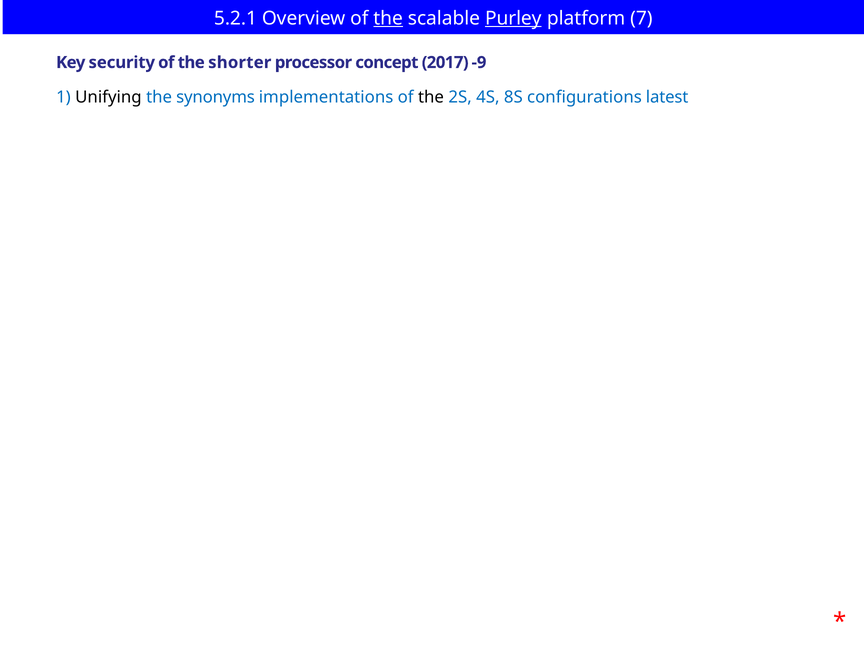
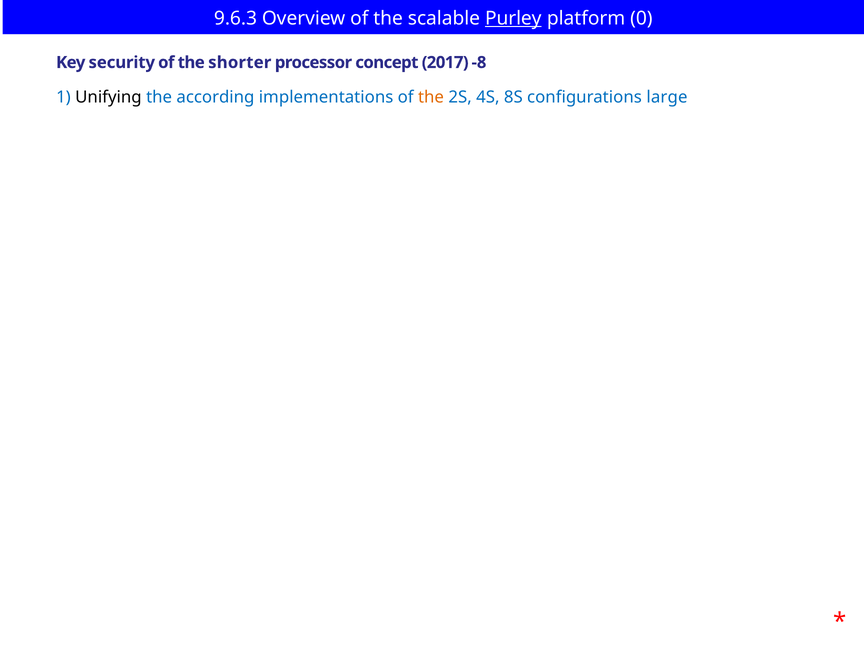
5.2.1: 5.2.1 -> 9.6.3 (235, 18)
the underline: present -> none (388, 18)
7: 7 -> 0 (641, 18)
-9: -9 -> -8 (479, 62)
synonyms: synonyms -> according (215, 97)
the colour: black -> orange (431, 97)
latest: latest -> large (667, 97)
